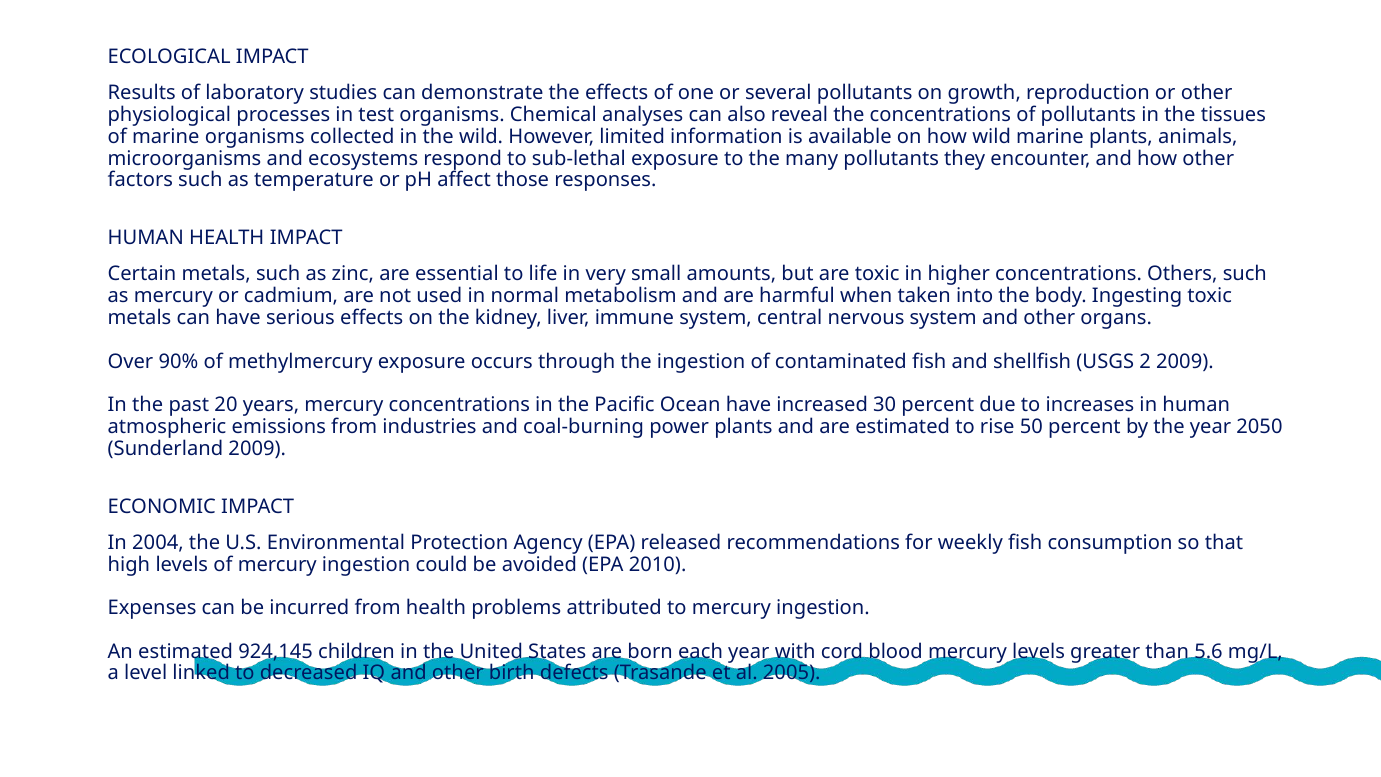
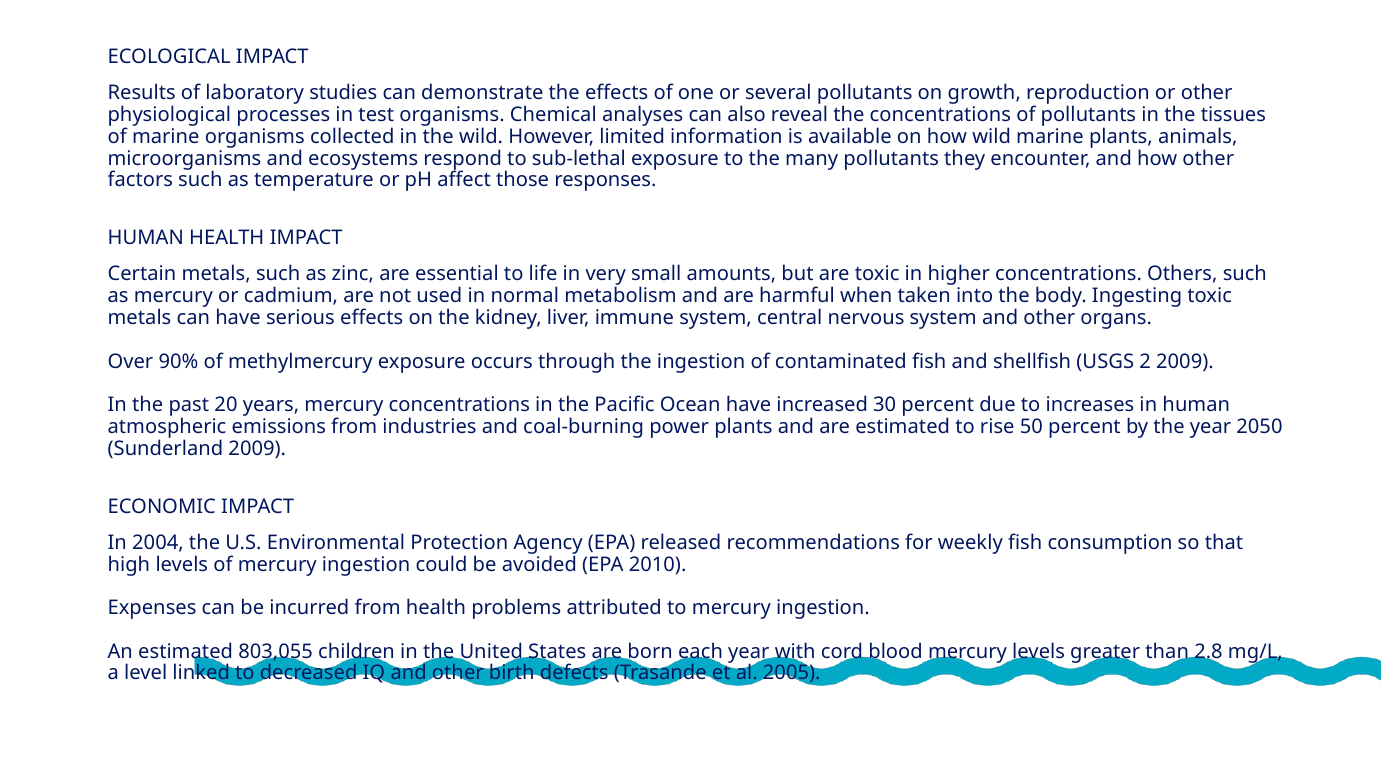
924,145: 924,145 -> 803,055 (276, 651)
5.6: 5.6 -> 2.8 (1209, 651)
